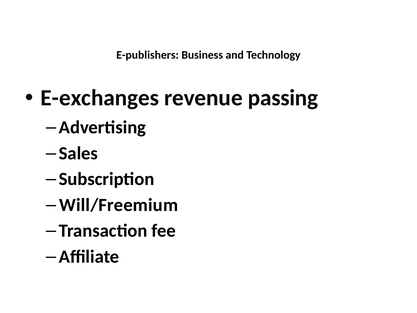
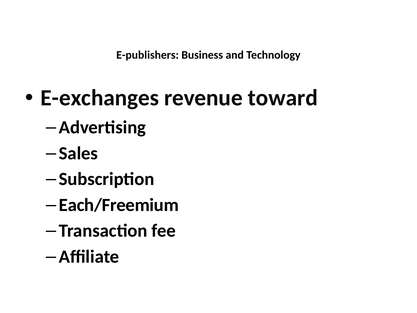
passing: passing -> toward (283, 98)
Will/Freemium: Will/Freemium -> Each/Freemium (119, 205)
